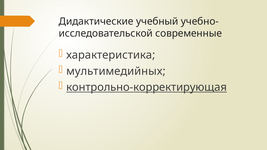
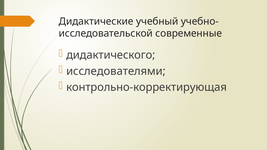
характеристика: характеристика -> дидактического (111, 55)
мультимедийных: мультимедийных -> исследователями (116, 71)
контрольно-корректирующая underline: present -> none (147, 87)
